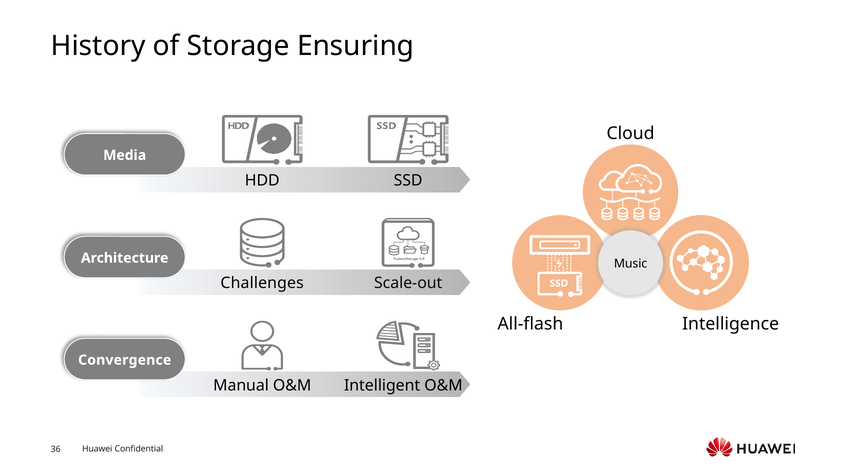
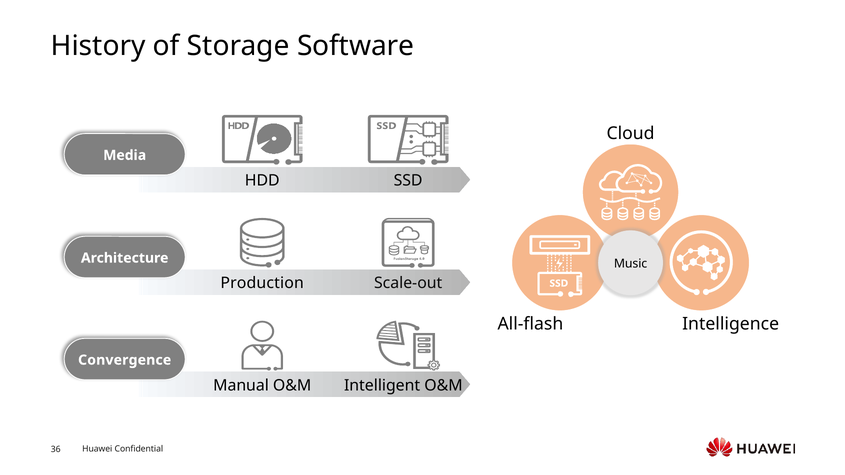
Ensuring: Ensuring -> Software (356, 46)
Challenges: Challenges -> Production (262, 283)
